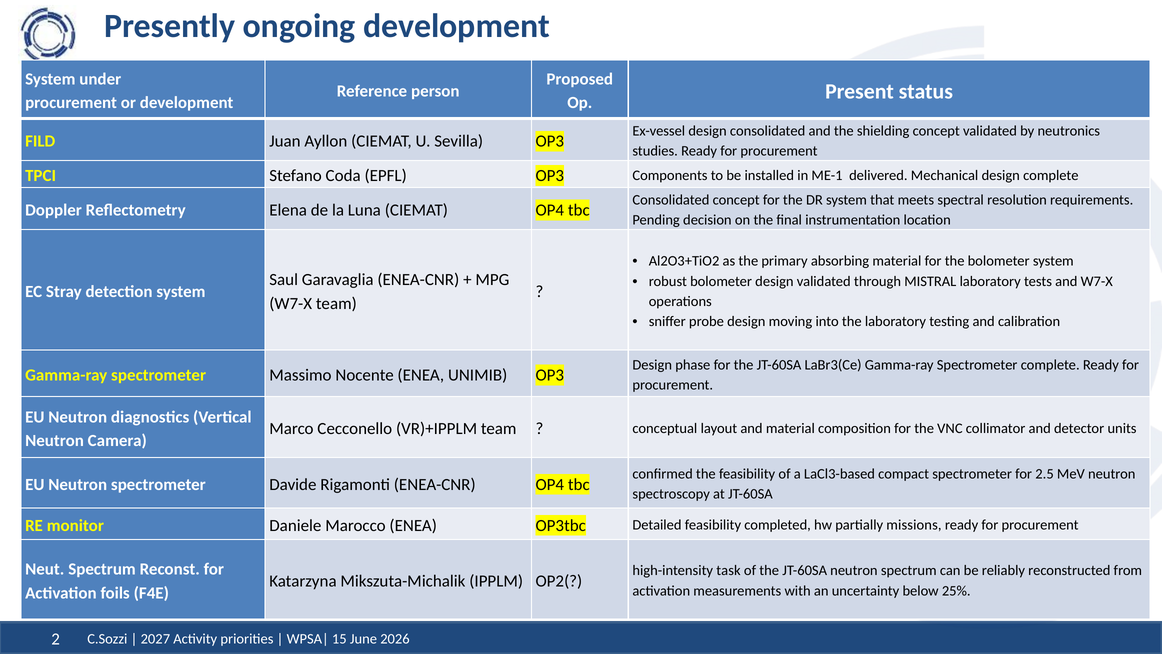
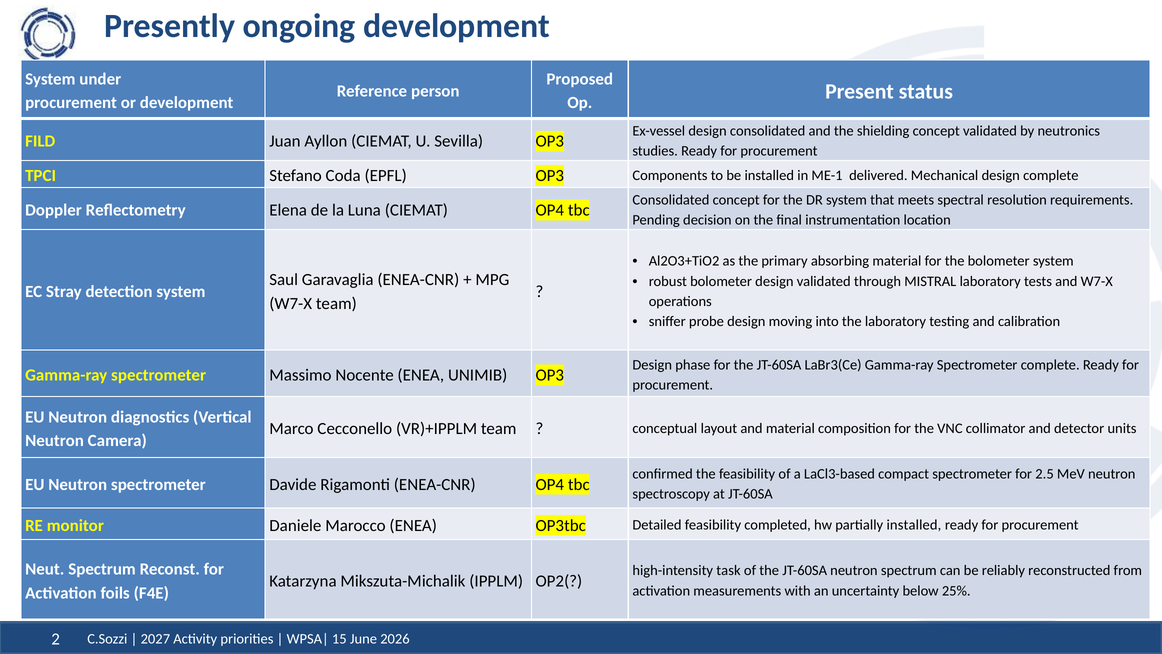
partially missions: missions -> installed (914, 525)
